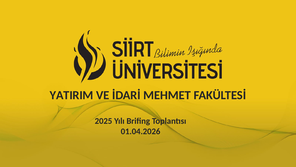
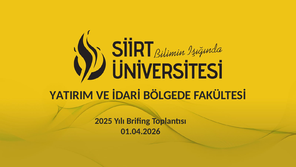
MEHMET: MEHMET -> BÖLGEDE (167, 95)
